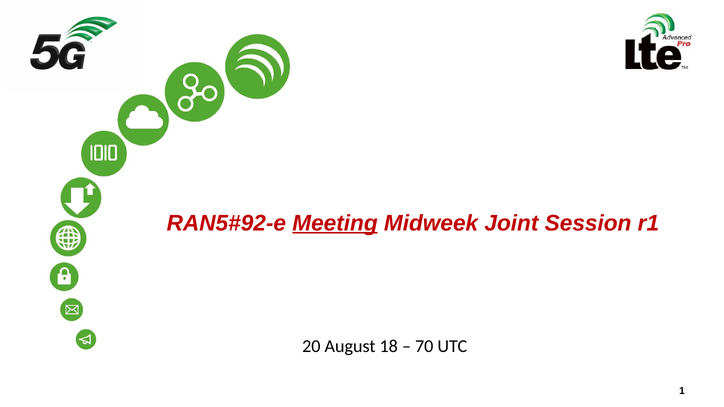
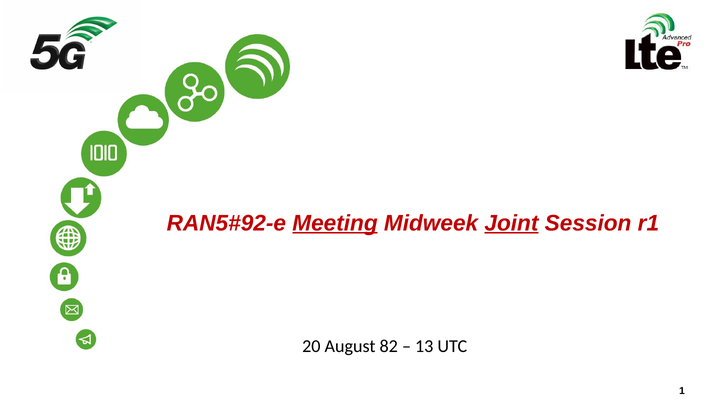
Joint underline: none -> present (511, 223)
18: 18 -> 82 (389, 346)
70: 70 -> 13 (424, 346)
